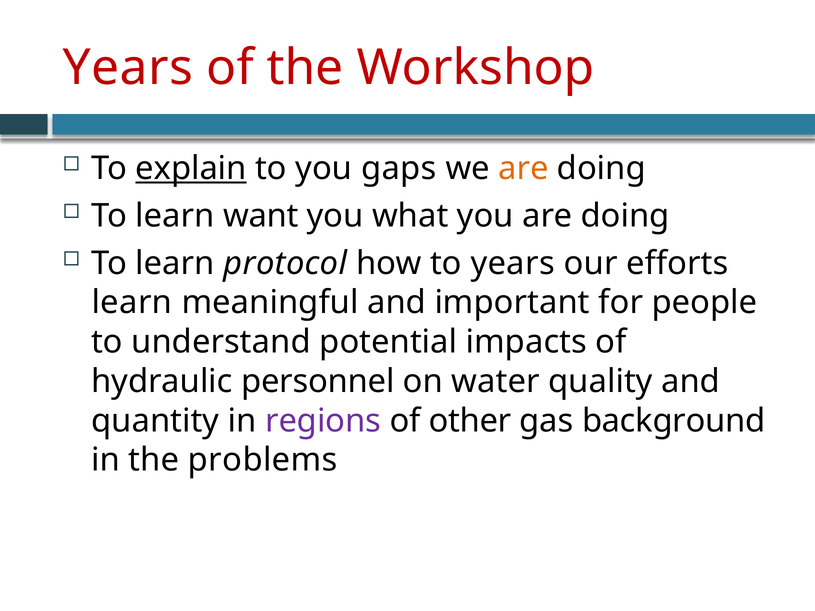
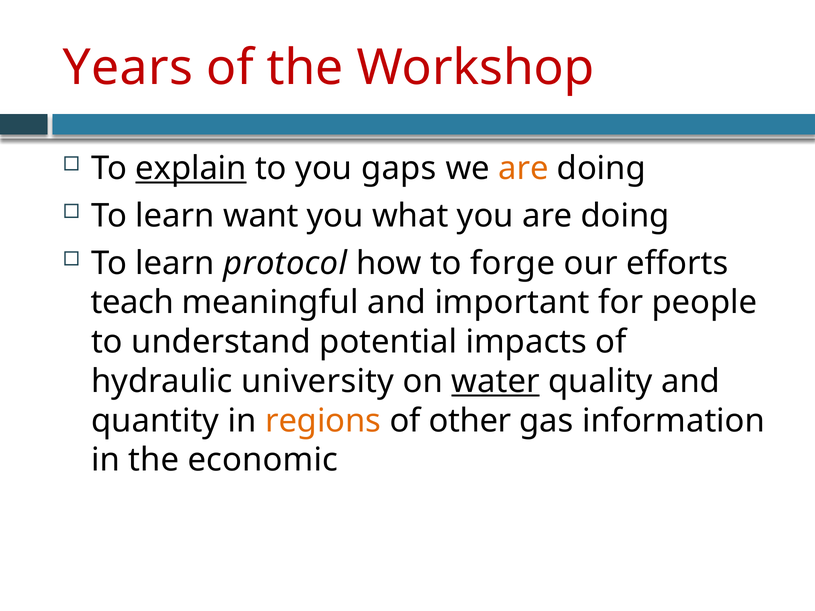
to years: years -> forge (513, 263)
learn: learn -> teach (132, 303)
personnel: personnel -> university (318, 381)
water underline: none -> present (496, 381)
regions colour: purple -> orange (323, 421)
background: background -> information (674, 421)
problems: problems -> economic (263, 460)
